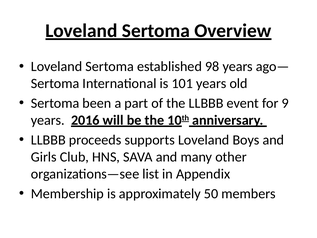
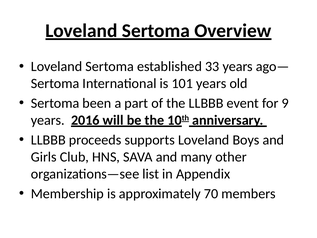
98: 98 -> 33 (212, 67)
50: 50 -> 70 (211, 193)
